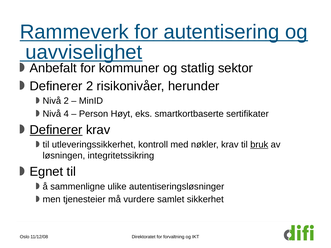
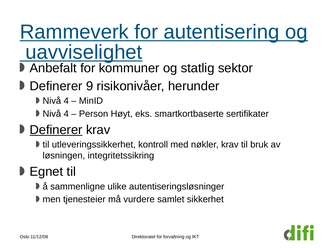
Definerer 2: 2 -> 9 (90, 86)
2: 2 -> 4 (66, 101)
bruk underline: present -> none (259, 145)
